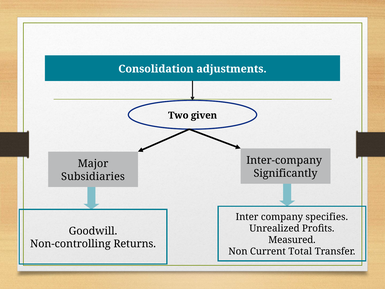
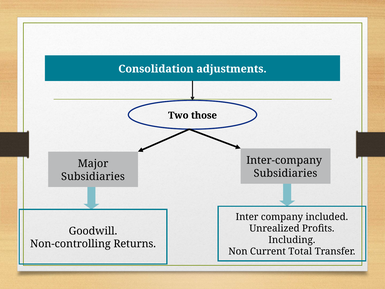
given: given -> those (204, 115)
Significantly: Significantly -> Subsidiaries (285, 173)
specifies: specifies -> included (327, 217)
Measured: Measured -> Including (292, 240)
